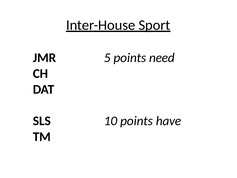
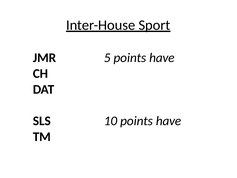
5 points need: need -> have (162, 58)
